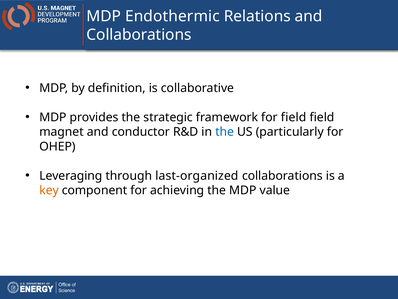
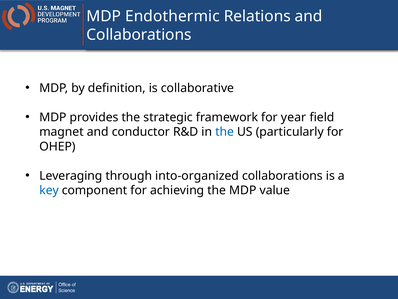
for field: field -> year (294, 117)
last-organized: last-organized -> into-organized (197, 175)
key colour: orange -> blue (49, 190)
